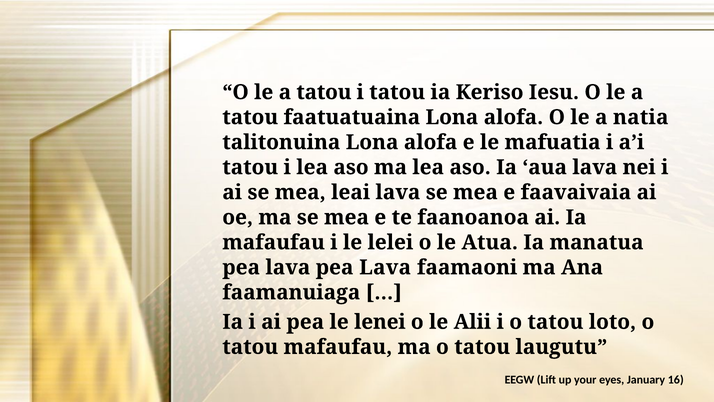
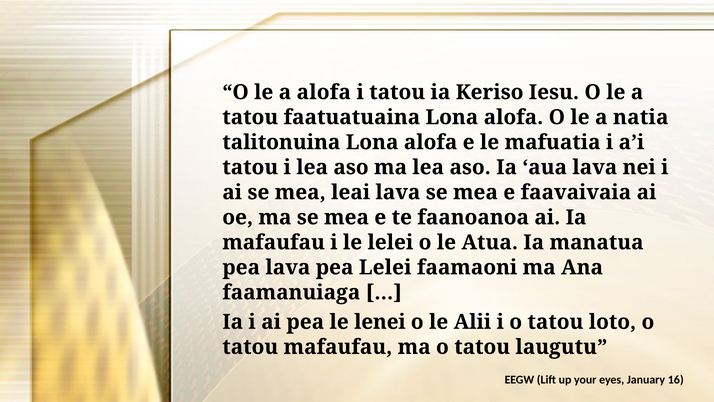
tatou: tatou -> alofa (324, 92)
lava pea Lava: Lava -> Lelei (385, 267)
